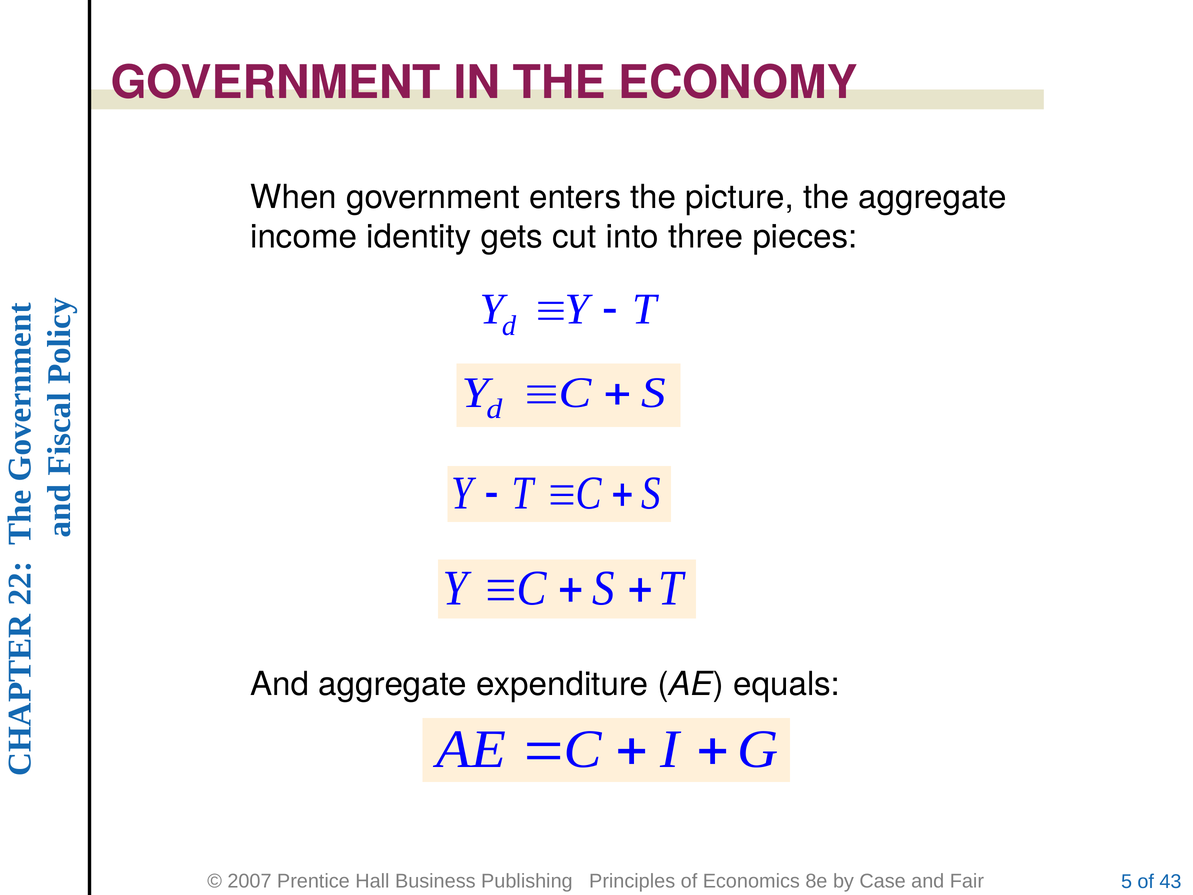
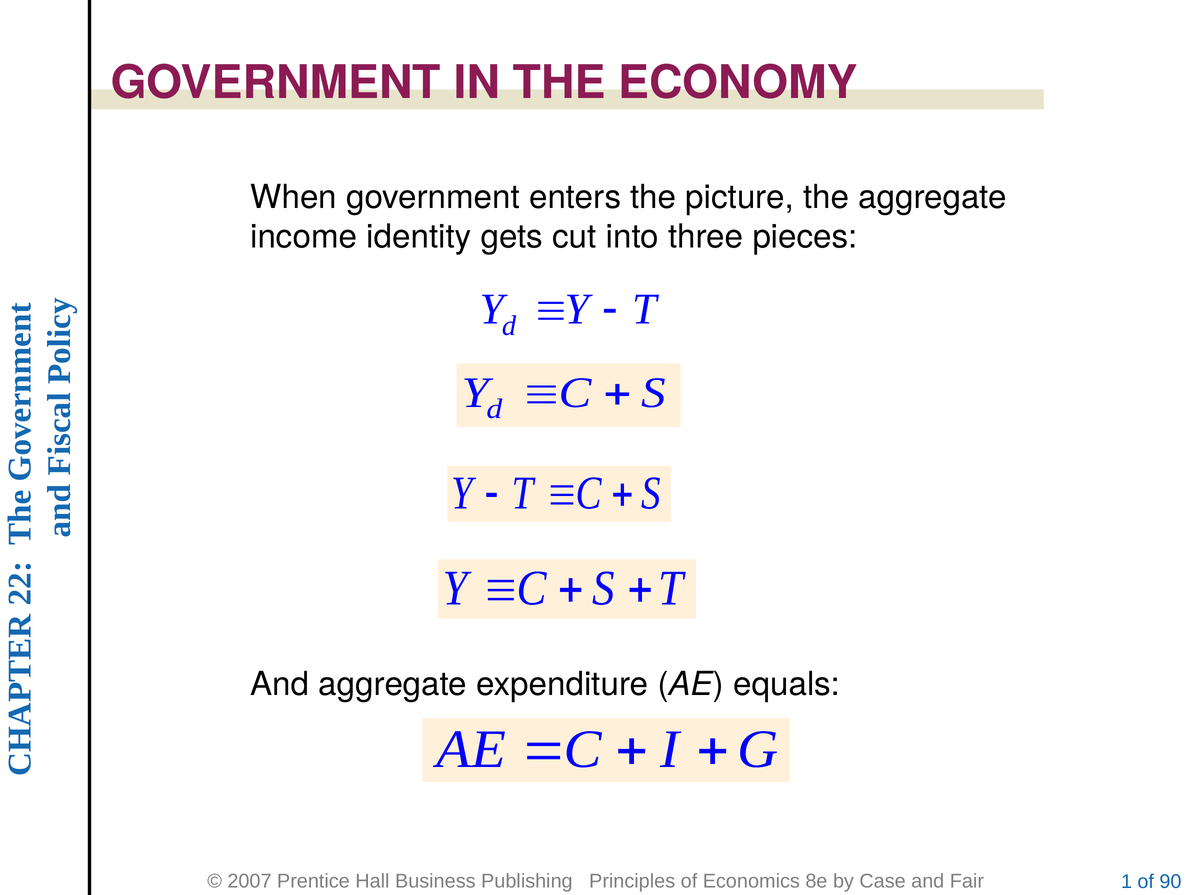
5: 5 -> 1 (1127, 881)
43: 43 -> 90 (1170, 881)
